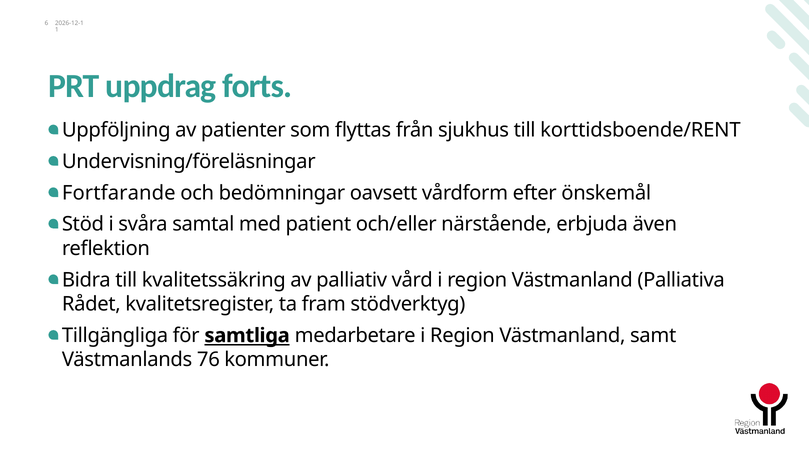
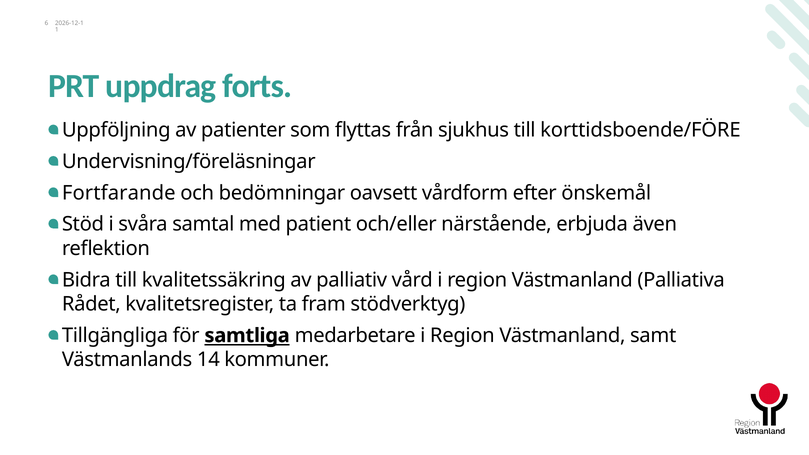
korttidsboende/RENT: korttidsboende/RENT -> korttidsboende/FÖRE (640, 130)
76: 76 -> 14 (208, 360)
